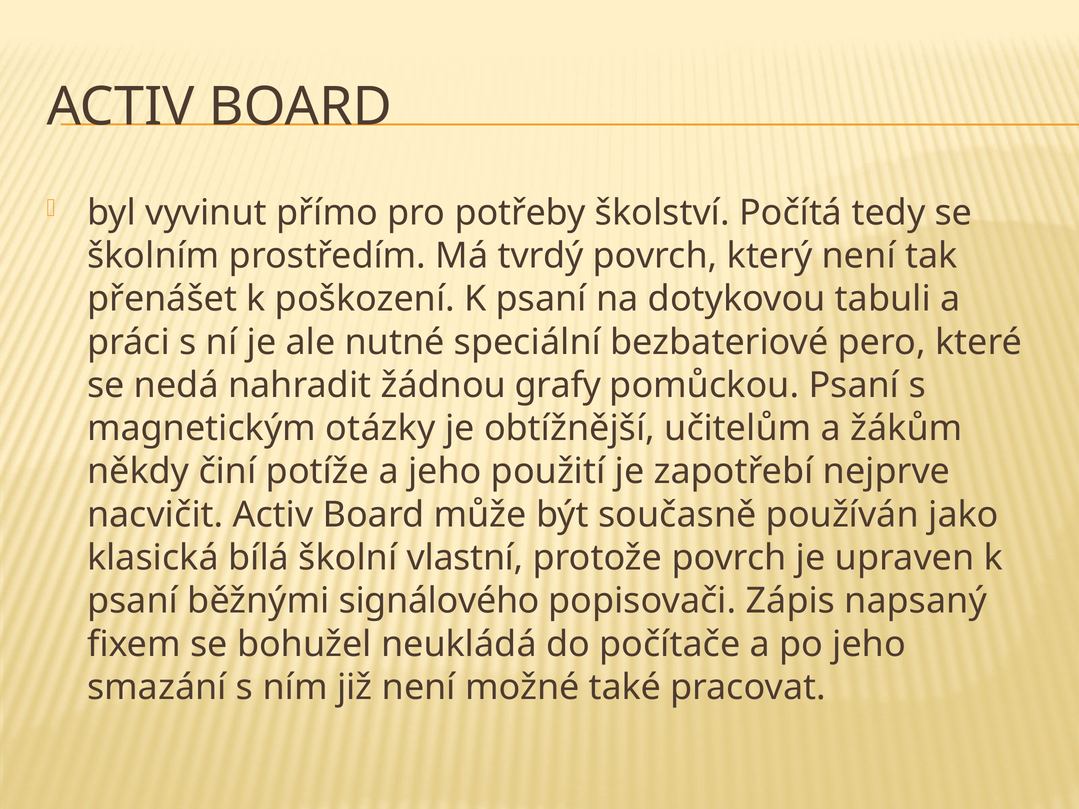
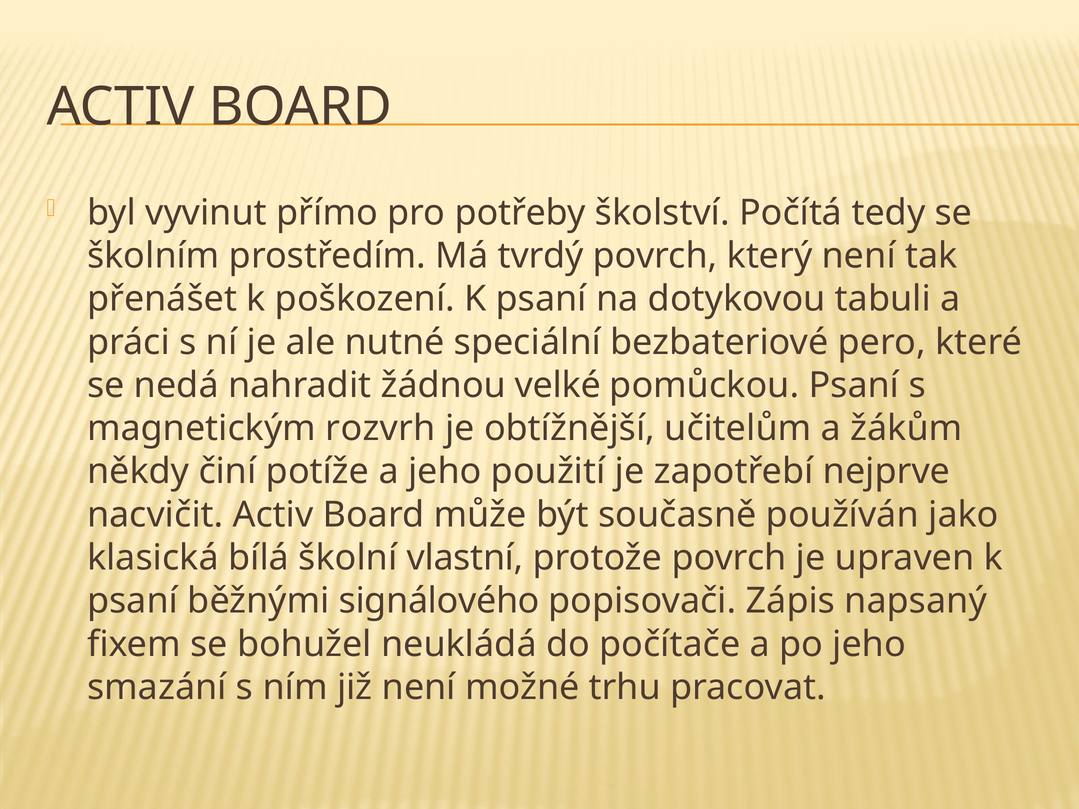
grafy: grafy -> velké (558, 385)
otázky: otázky -> rozvrh (381, 429)
také: také -> trhu (625, 688)
